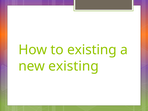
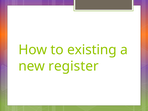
new existing: existing -> register (74, 66)
